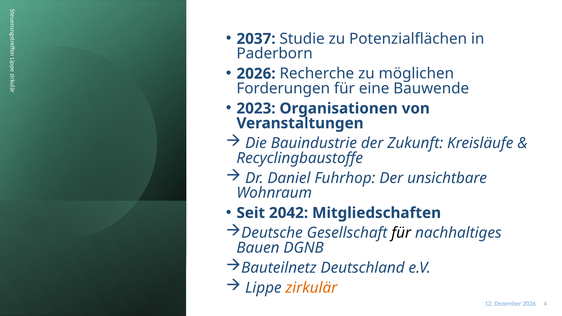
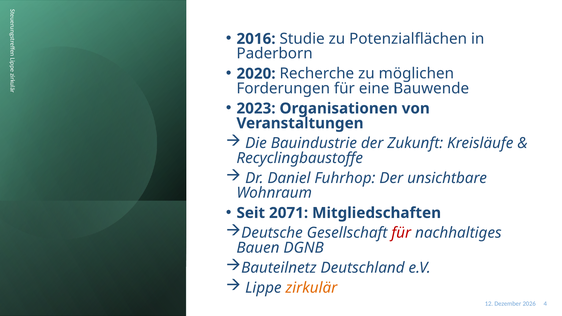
2037: 2037 -> 2016 (256, 39)
2026: 2026 -> 2020 (256, 74)
2042: 2042 -> 2071 (289, 213)
für colour: black -> red (401, 233)
